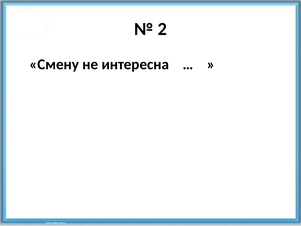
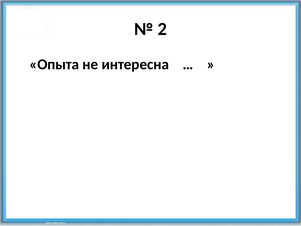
Смену: Смену -> Опыта (54, 64)
